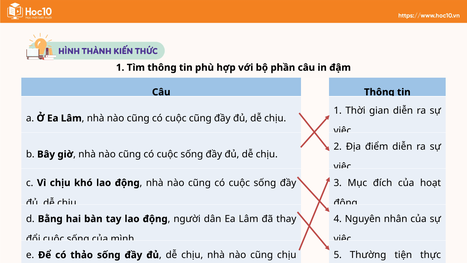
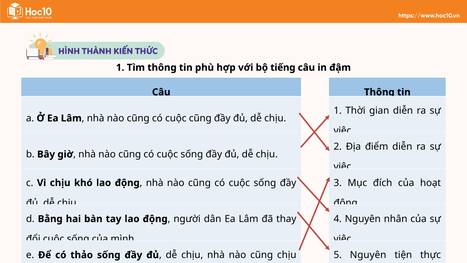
phần: phần -> tiếng (283, 67)
5 Thường: Thường -> Nguyên (368, 255)
